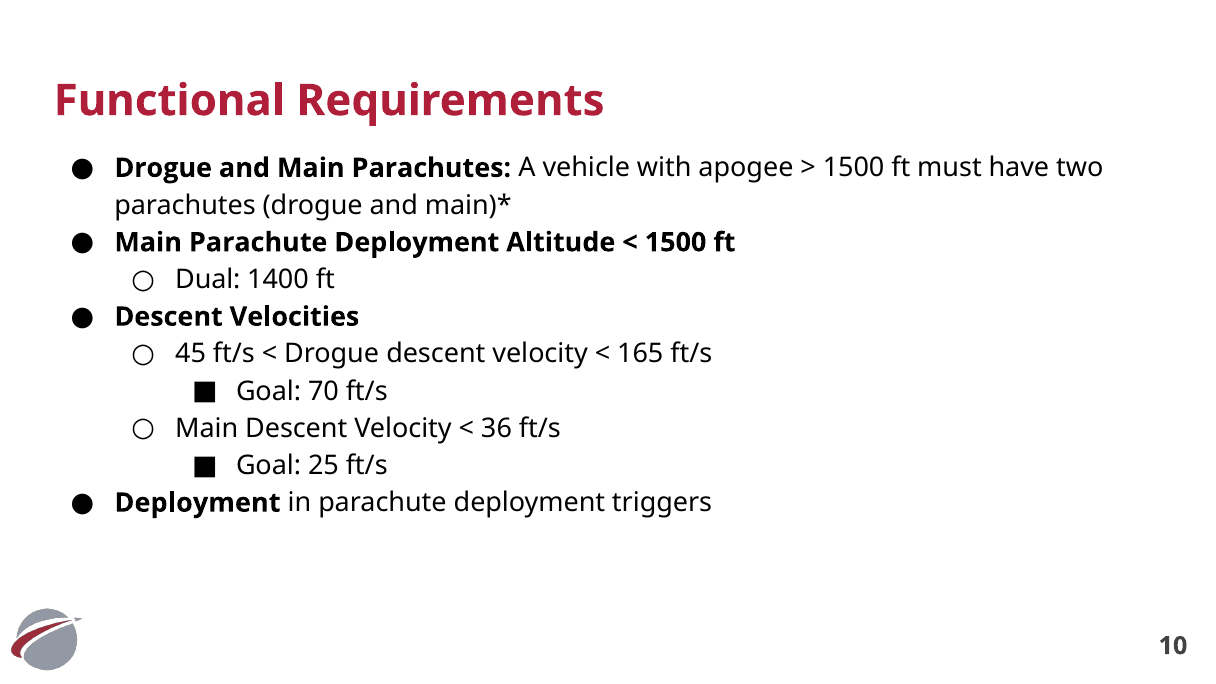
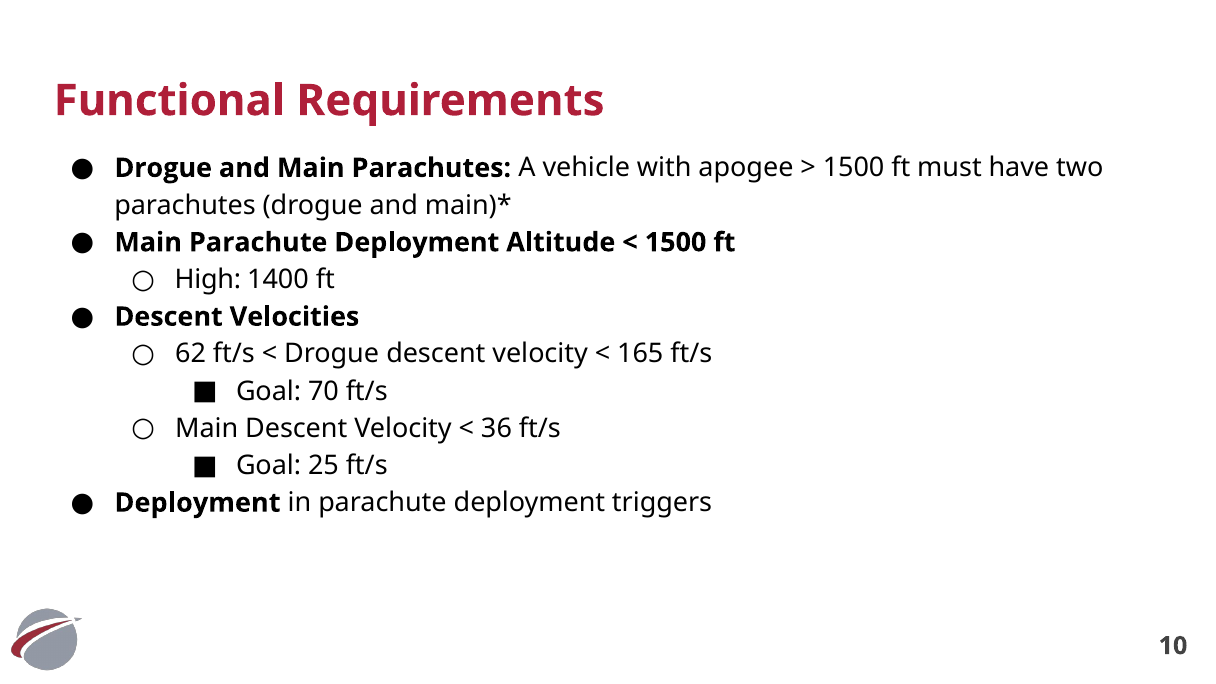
Dual: Dual -> High (208, 280)
45: 45 -> 62 (191, 354)
